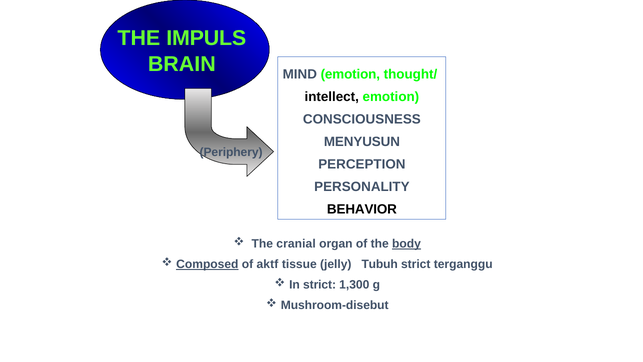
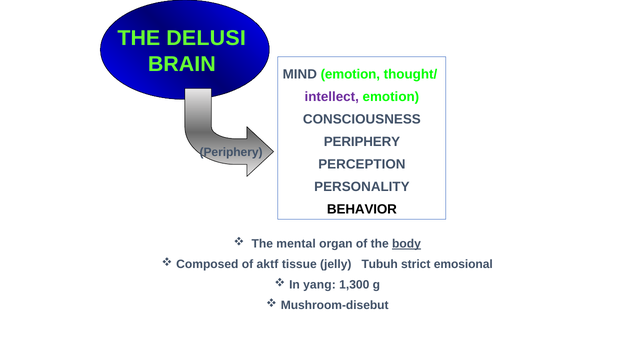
IMPULS: IMPULS -> DELUSI (206, 38)
intellect colour: black -> purple (332, 97)
MENYUSUN: MENYUSUN -> PERIPHERY (362, 142)
cranial: cranial -> mental (296, 244)
Composed underline: present -> none (207, 264)
terganggu: terganggu -> emosional (463, 264)
In strict: strict -> yang (319, 285)
